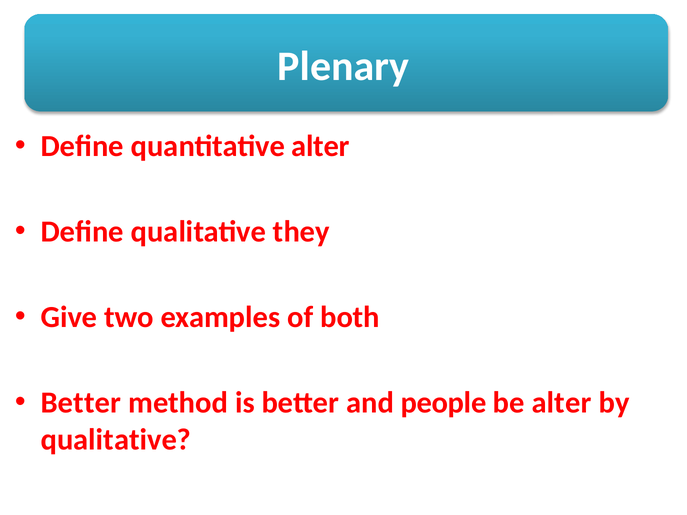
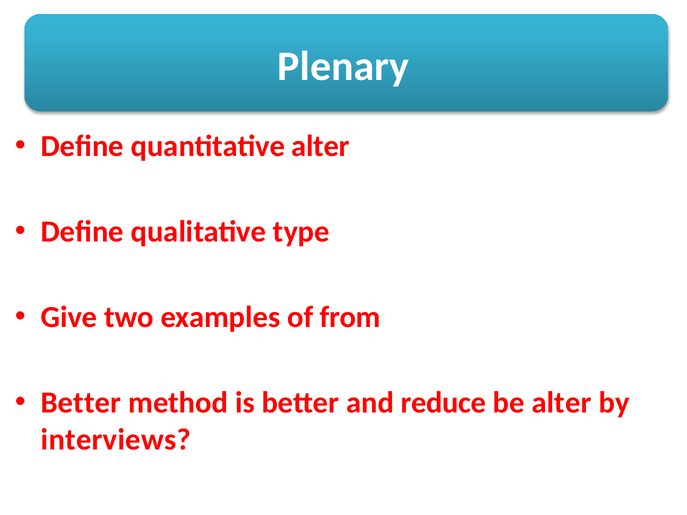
they: they -> type (301, 232)
both: both -> from (350, 317)
people: people -> reduce (444, 403)
qualitative: qualitative -> interviews (116, 440)
